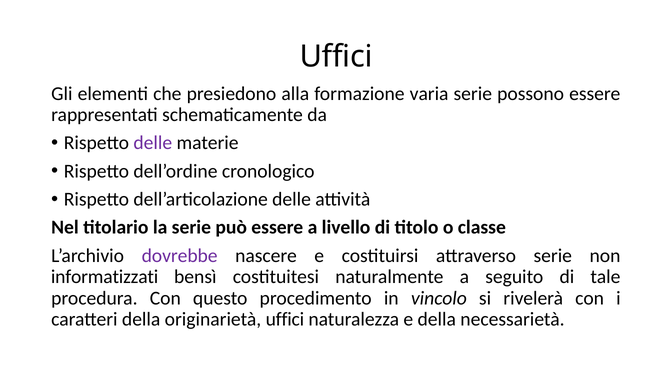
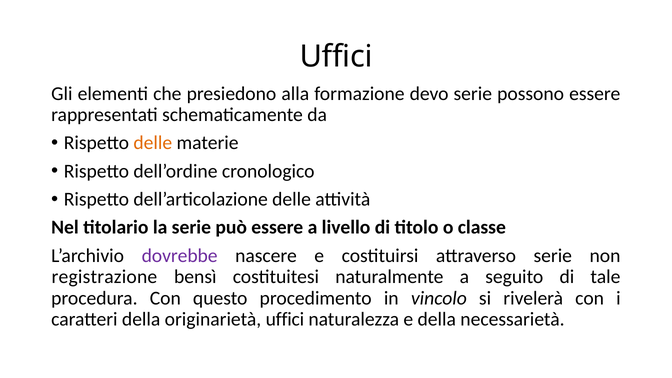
varia: varia -> devo (429, 94)
delle colour: purple -> orange (153, 143)
informatizzati: informatizzati -> registrazione (104, 277)
